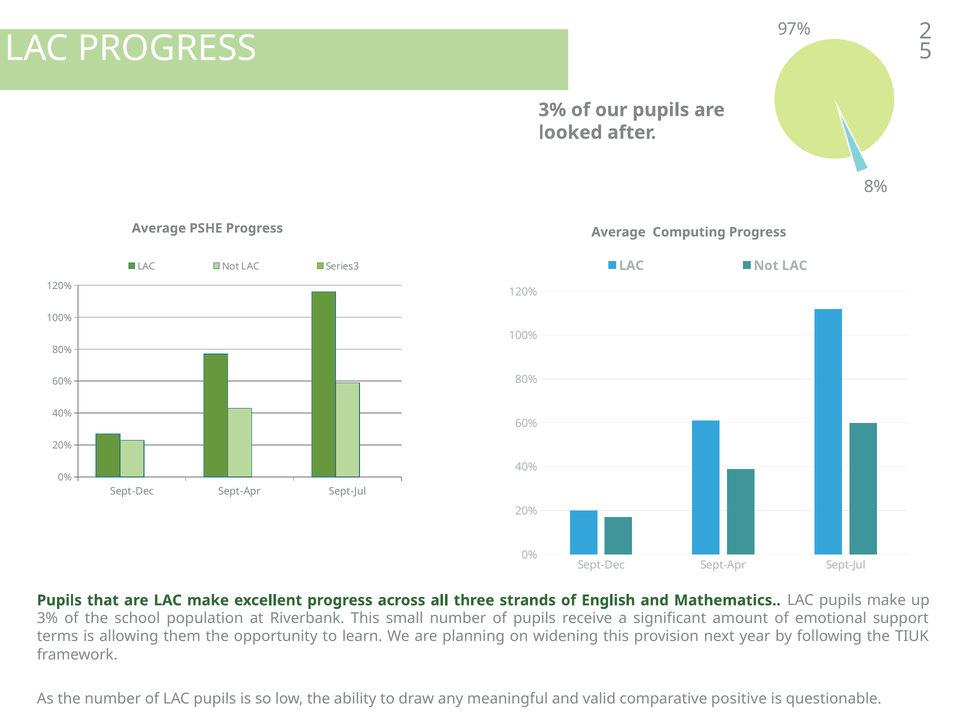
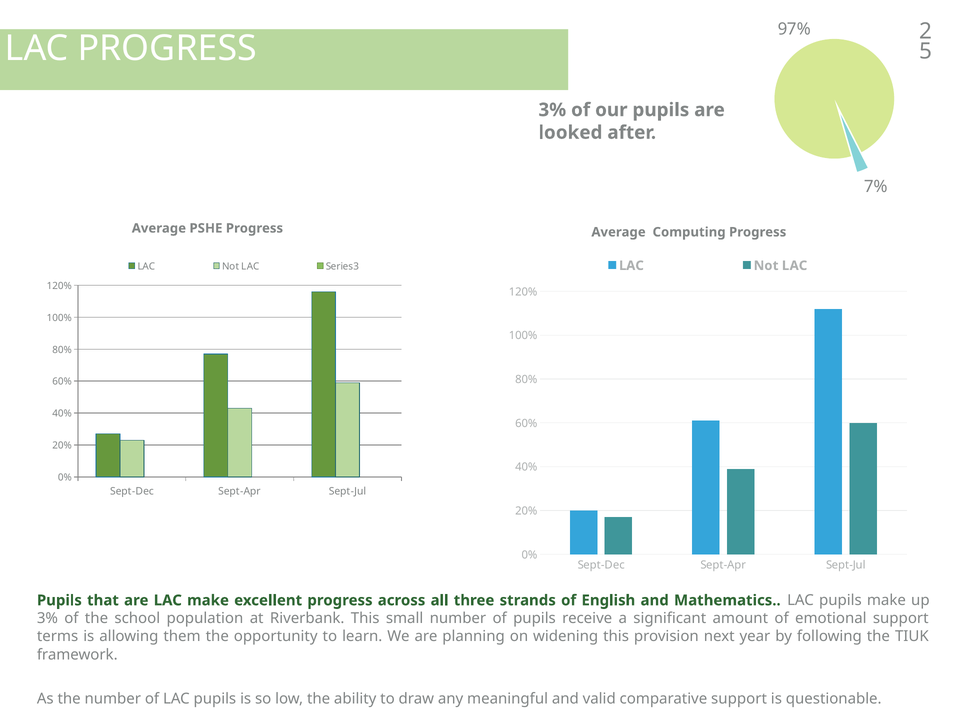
8%: 8% -> 7% (876, 186)
comparative positive: positive -> support (739, 699)
